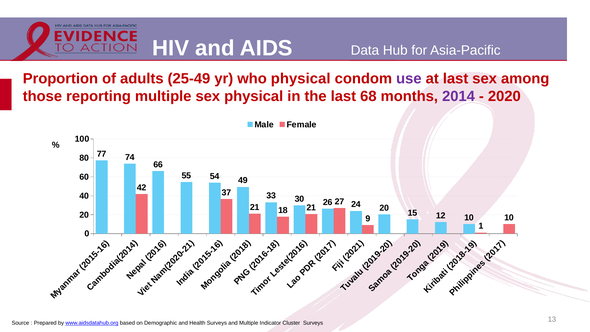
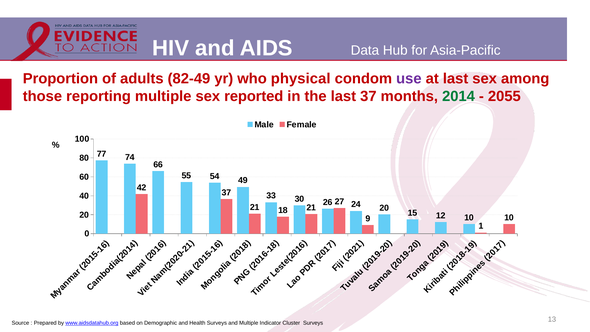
25-49: 25-49 -> 82-49 (189, 78)
sex physical: physical -> reported (254, 96)
last 68: 68 -> 37 (368, 96)
2014 colour: purple -> green (458, 96)
2020: 2020 -> 2055 (504, 96)
